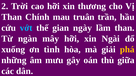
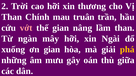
vớt colour: light blue -> pink (26, 28)
ngày: ngày -> nâng (83, 28)
ơn tình: tình -> gian (52, 50)
